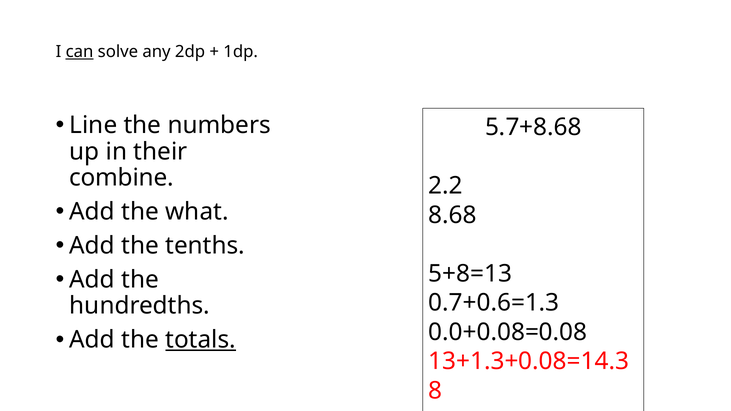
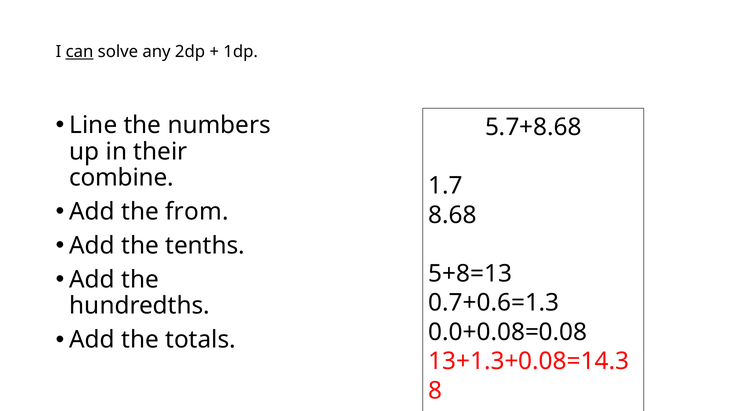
2.2: 2.2 -> 1.7 (446, 186)
what: what -> from (197, 212)
totals underline: present -> none (201, 340)
